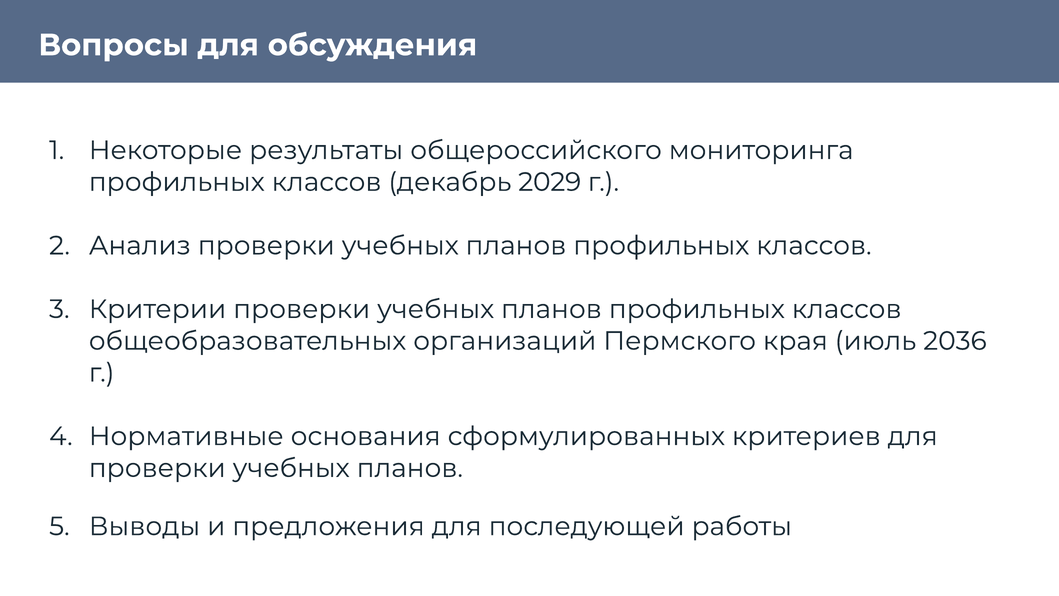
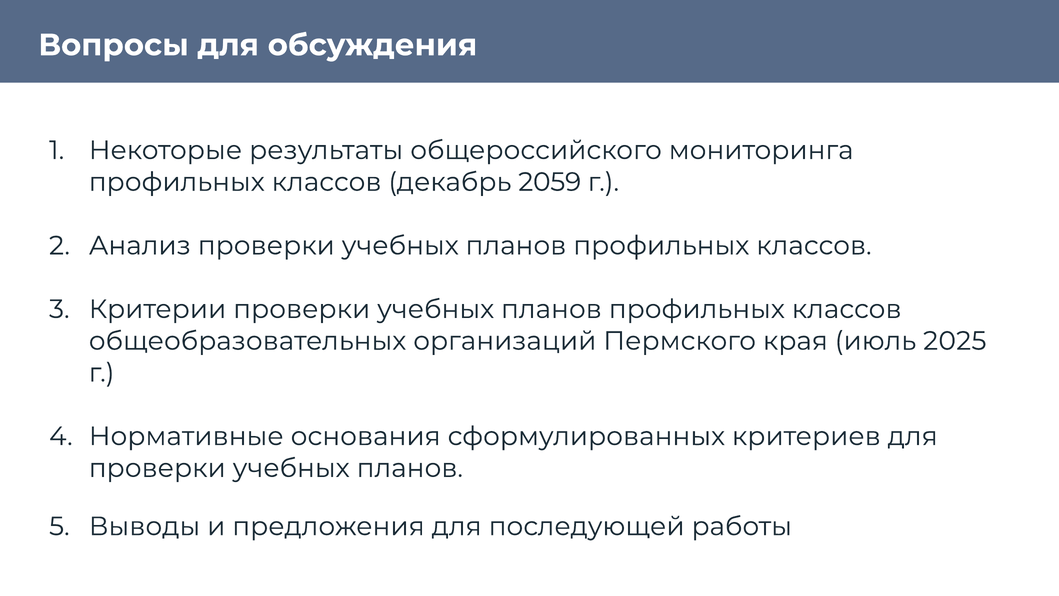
2029: 2029 -> 2059 (550, 182)
2036: 2036 -> 2025 (955, 341)
